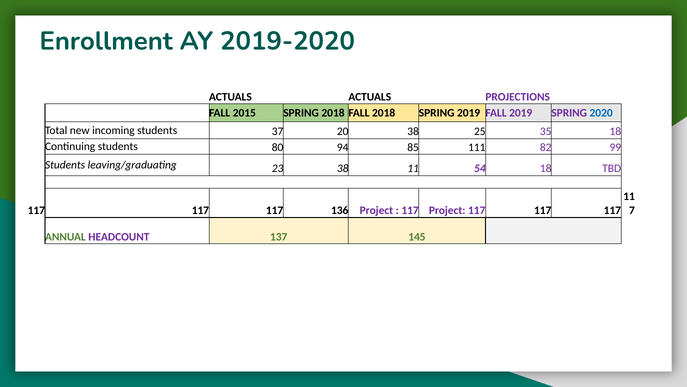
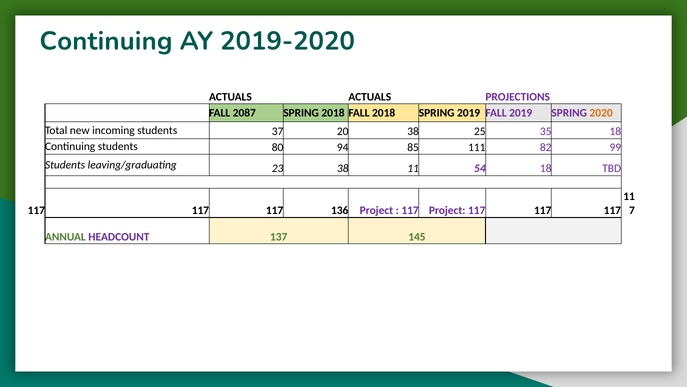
Enrollment: Enrollment -> Continuing (106, 41)
2015: 2015 -> 2087 (244, 113)
2020 colour: blue -> orange (601, 113)
